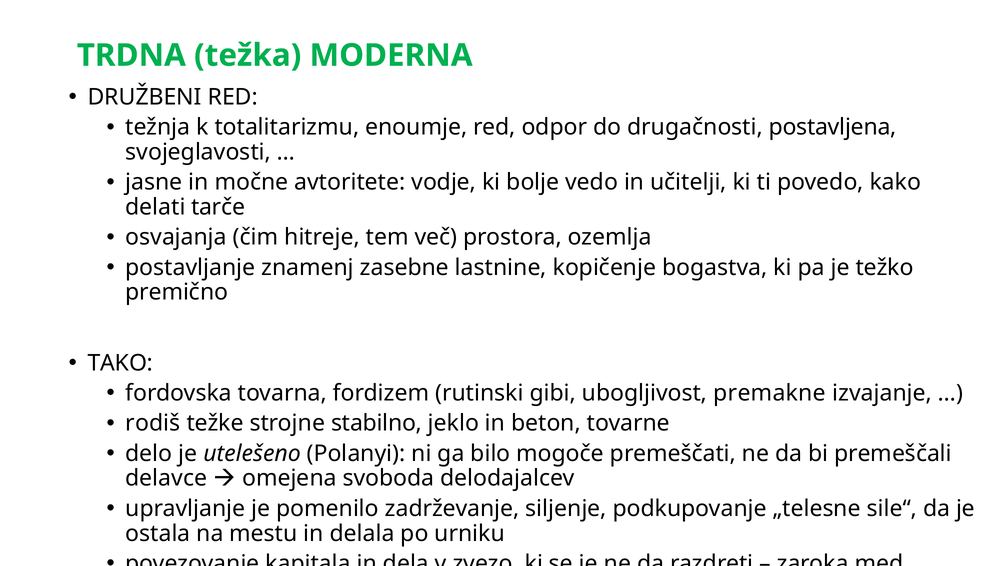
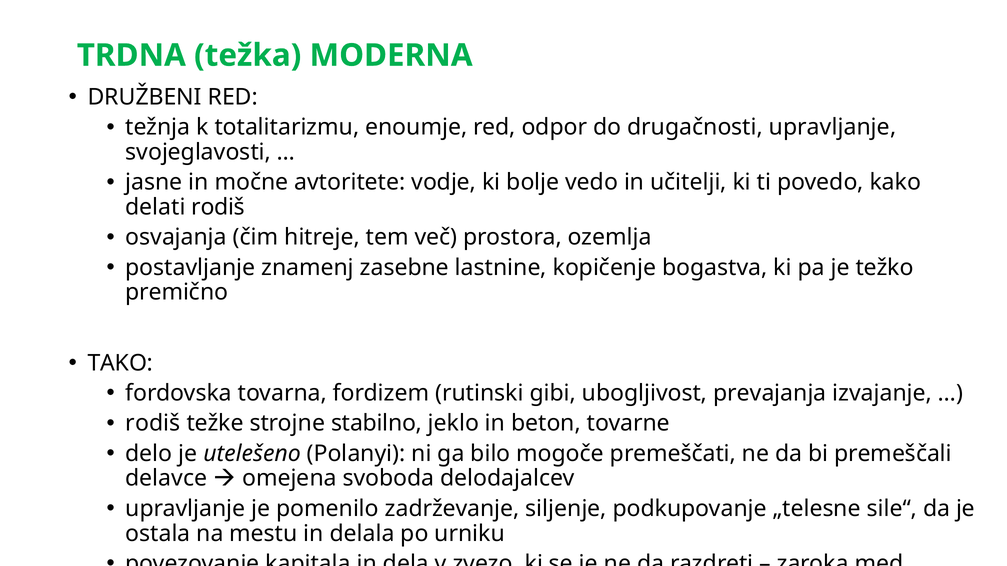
drugačnosti postavljena: postavljena -> upravljanje (833, 127)
delati tarče: tarče -> rodiš (218, 207)
premakne: premakne -> prevajanja (770, 394)
